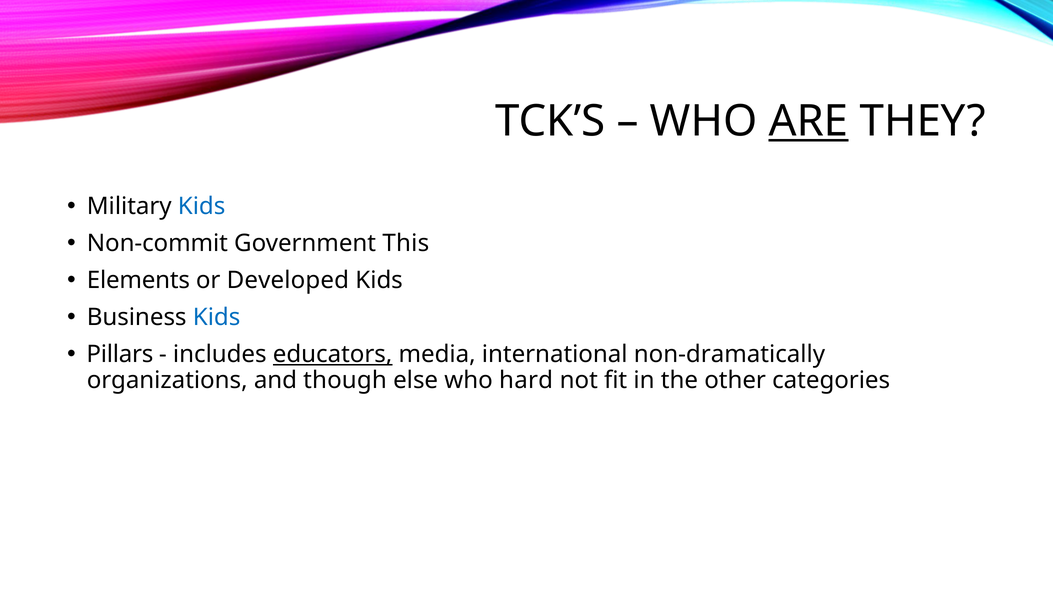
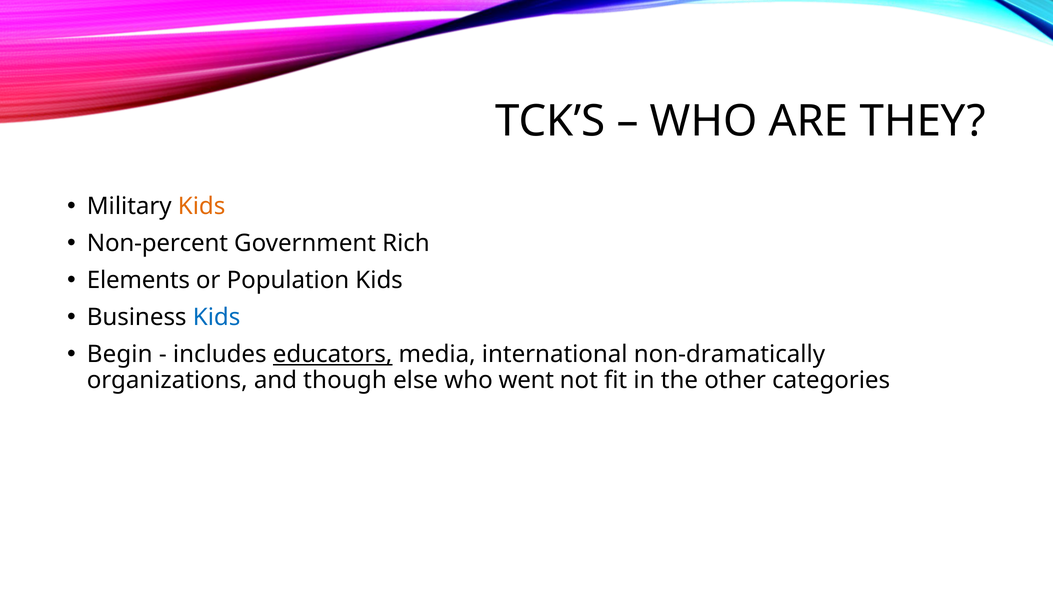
ARE underline: present -> none (809, 122)
Kids colour: blue -> orange (202, 206)
Non-commit: Non-commit -> Non-percent (157, 243)
This: This -> Rich (406, 243)
Developed: Developed -> Population (288, 280)
Pillars: Pillars -> Begin (120, 354)
hard: hard -> went (526, 381)
